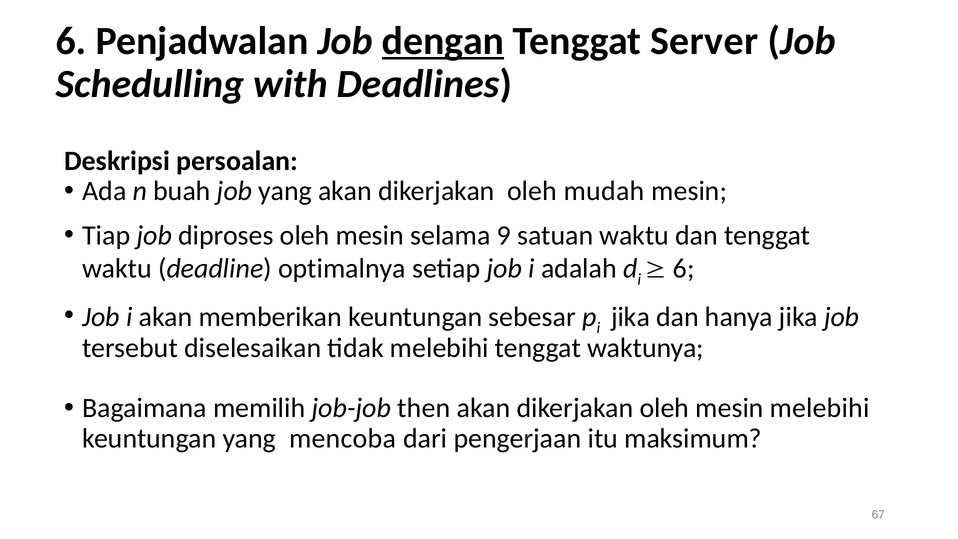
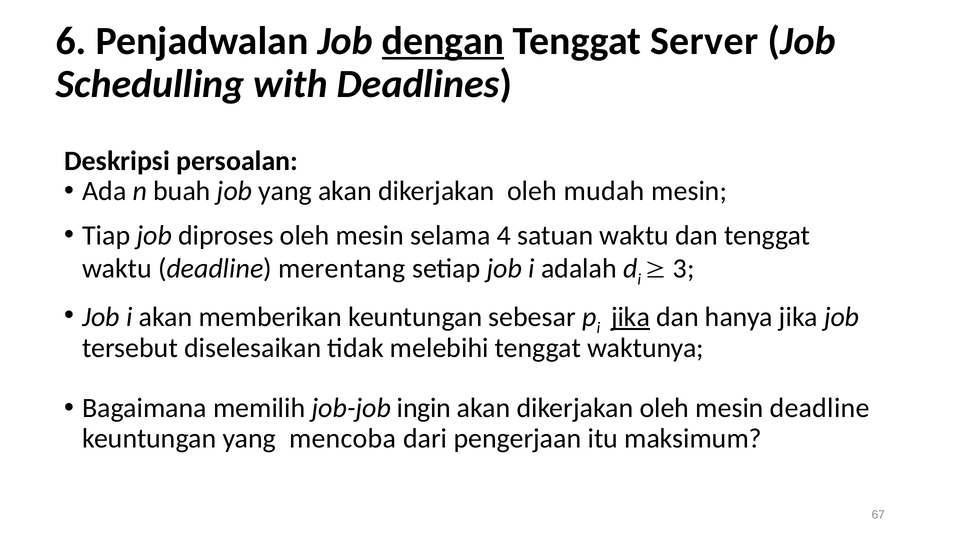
9: 9 -> 4 (504, 235)
optimalnya: optimalnya -> merentang (342, 269)
6: 6 -> 3 (684, 269)
jika underline: none -> present (631, 317)
then: then -> ingin (424, 408)
mesin melebihi: melebihi -> deadline (820, 408)
